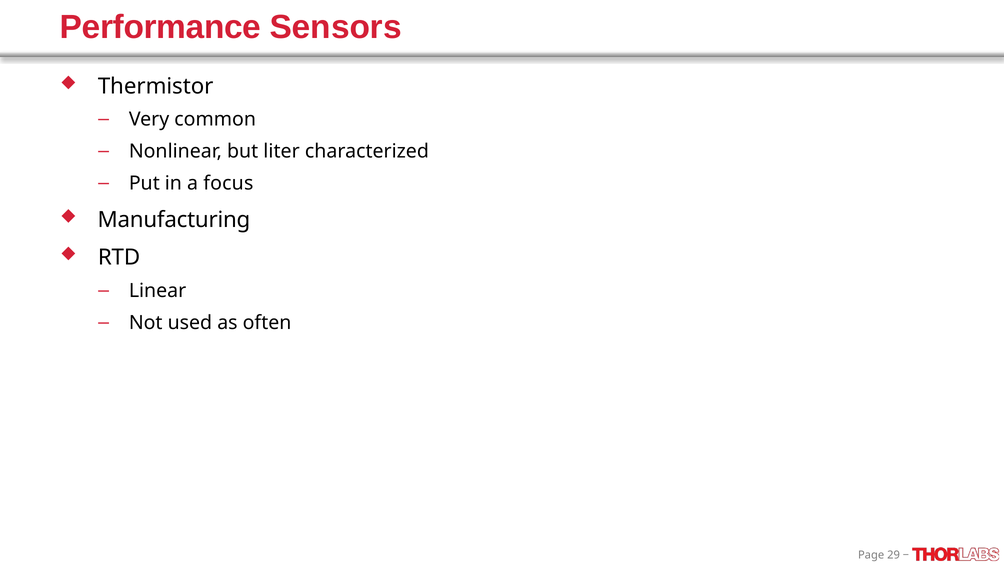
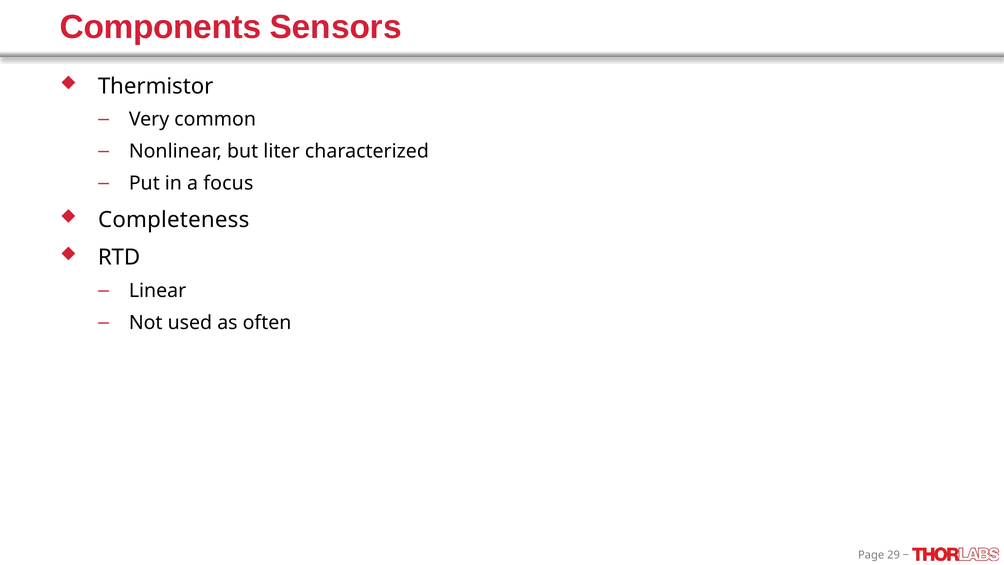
Performance: Performance -> Components (160, 27)
Manufacturing: Manufacturing -> Completeness (174, 220)
